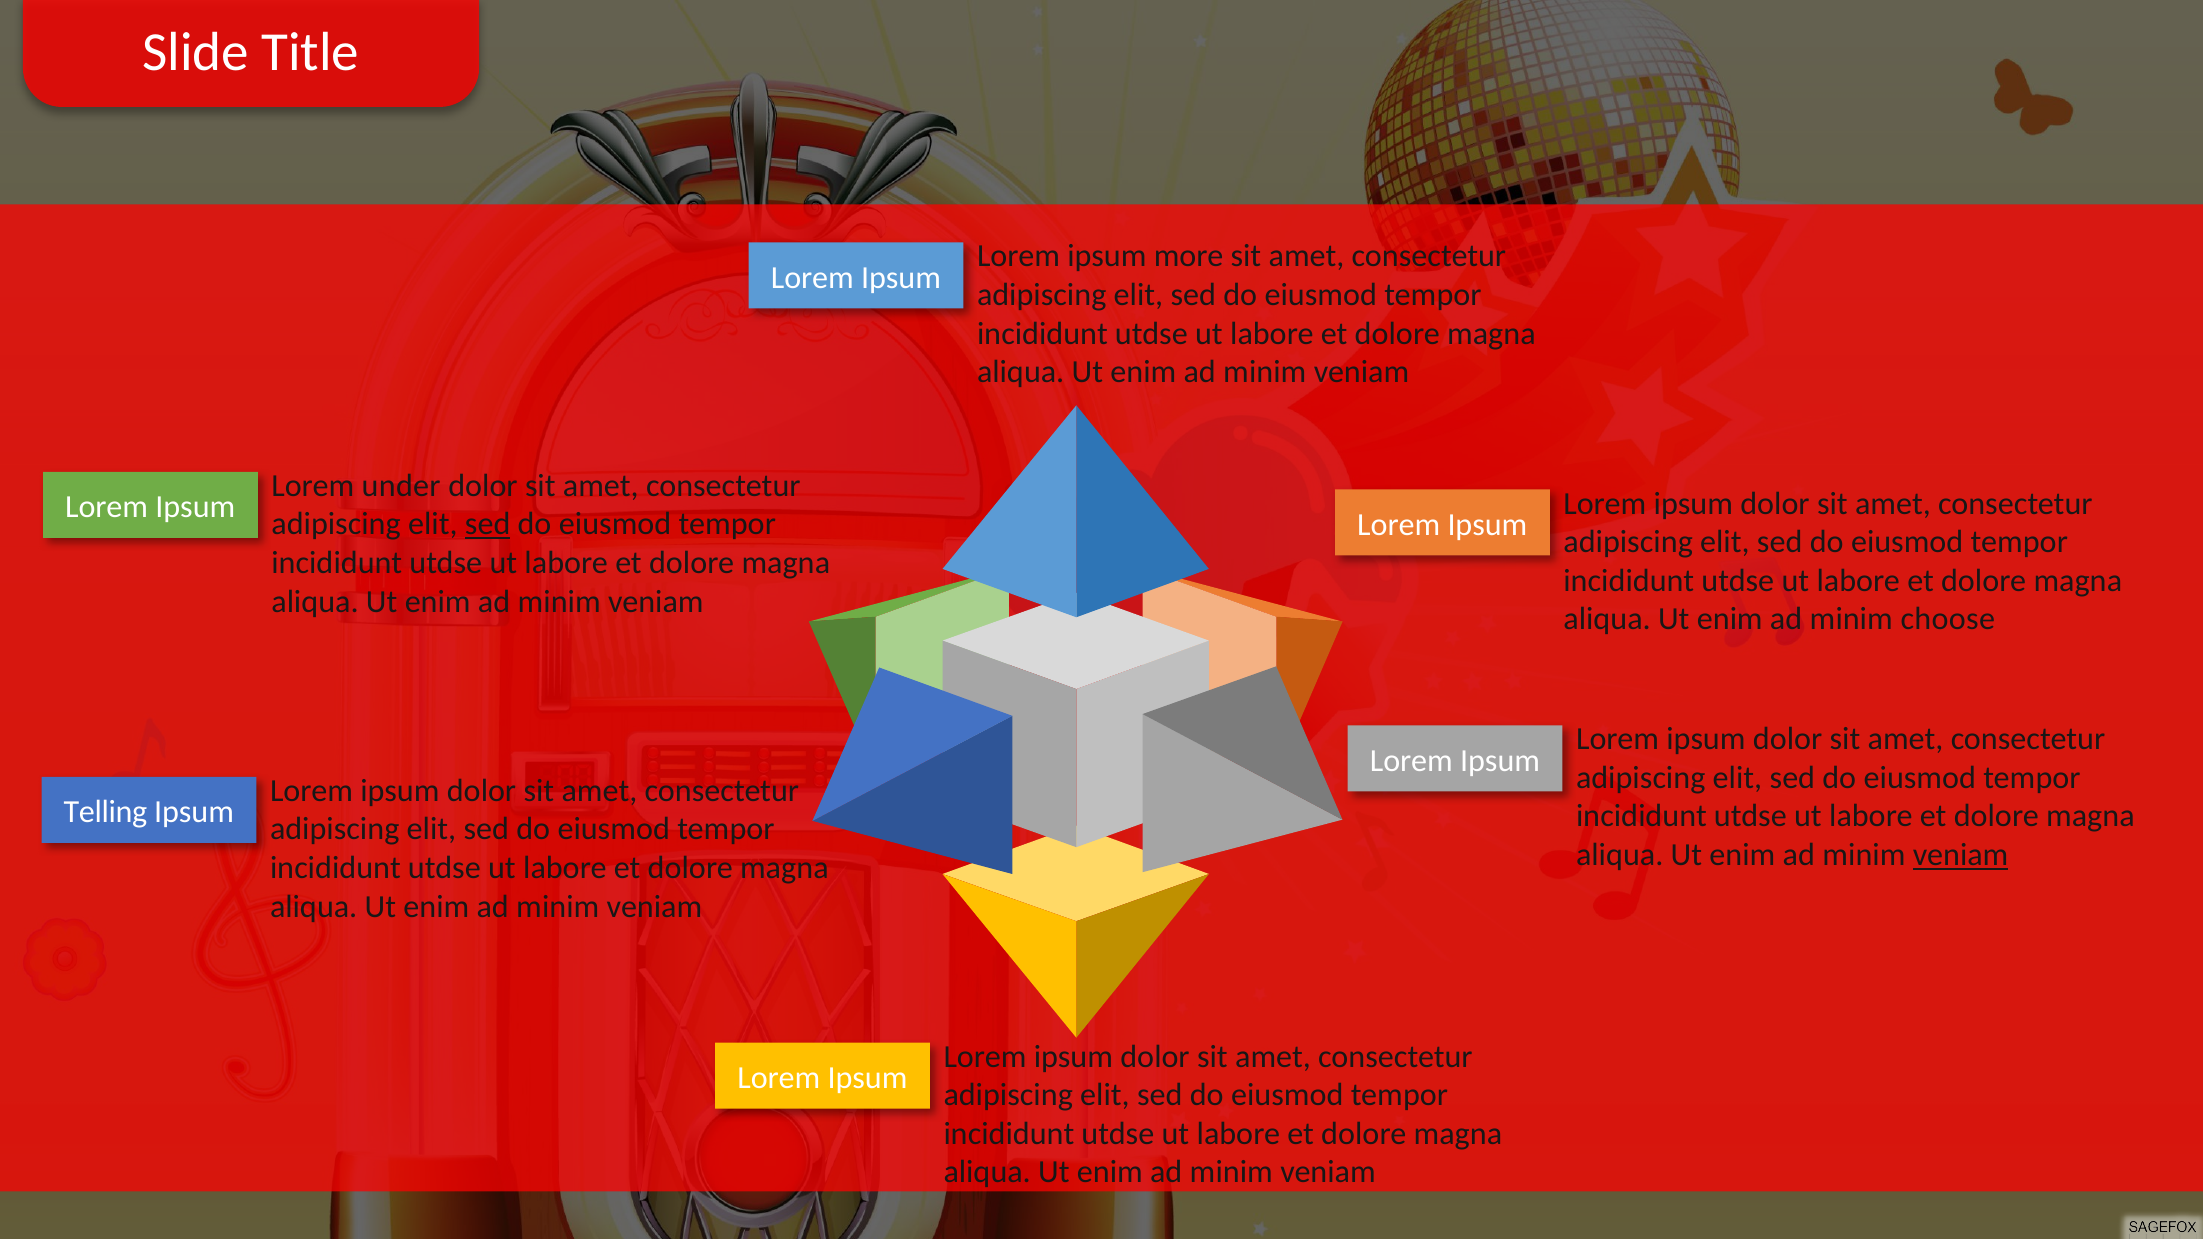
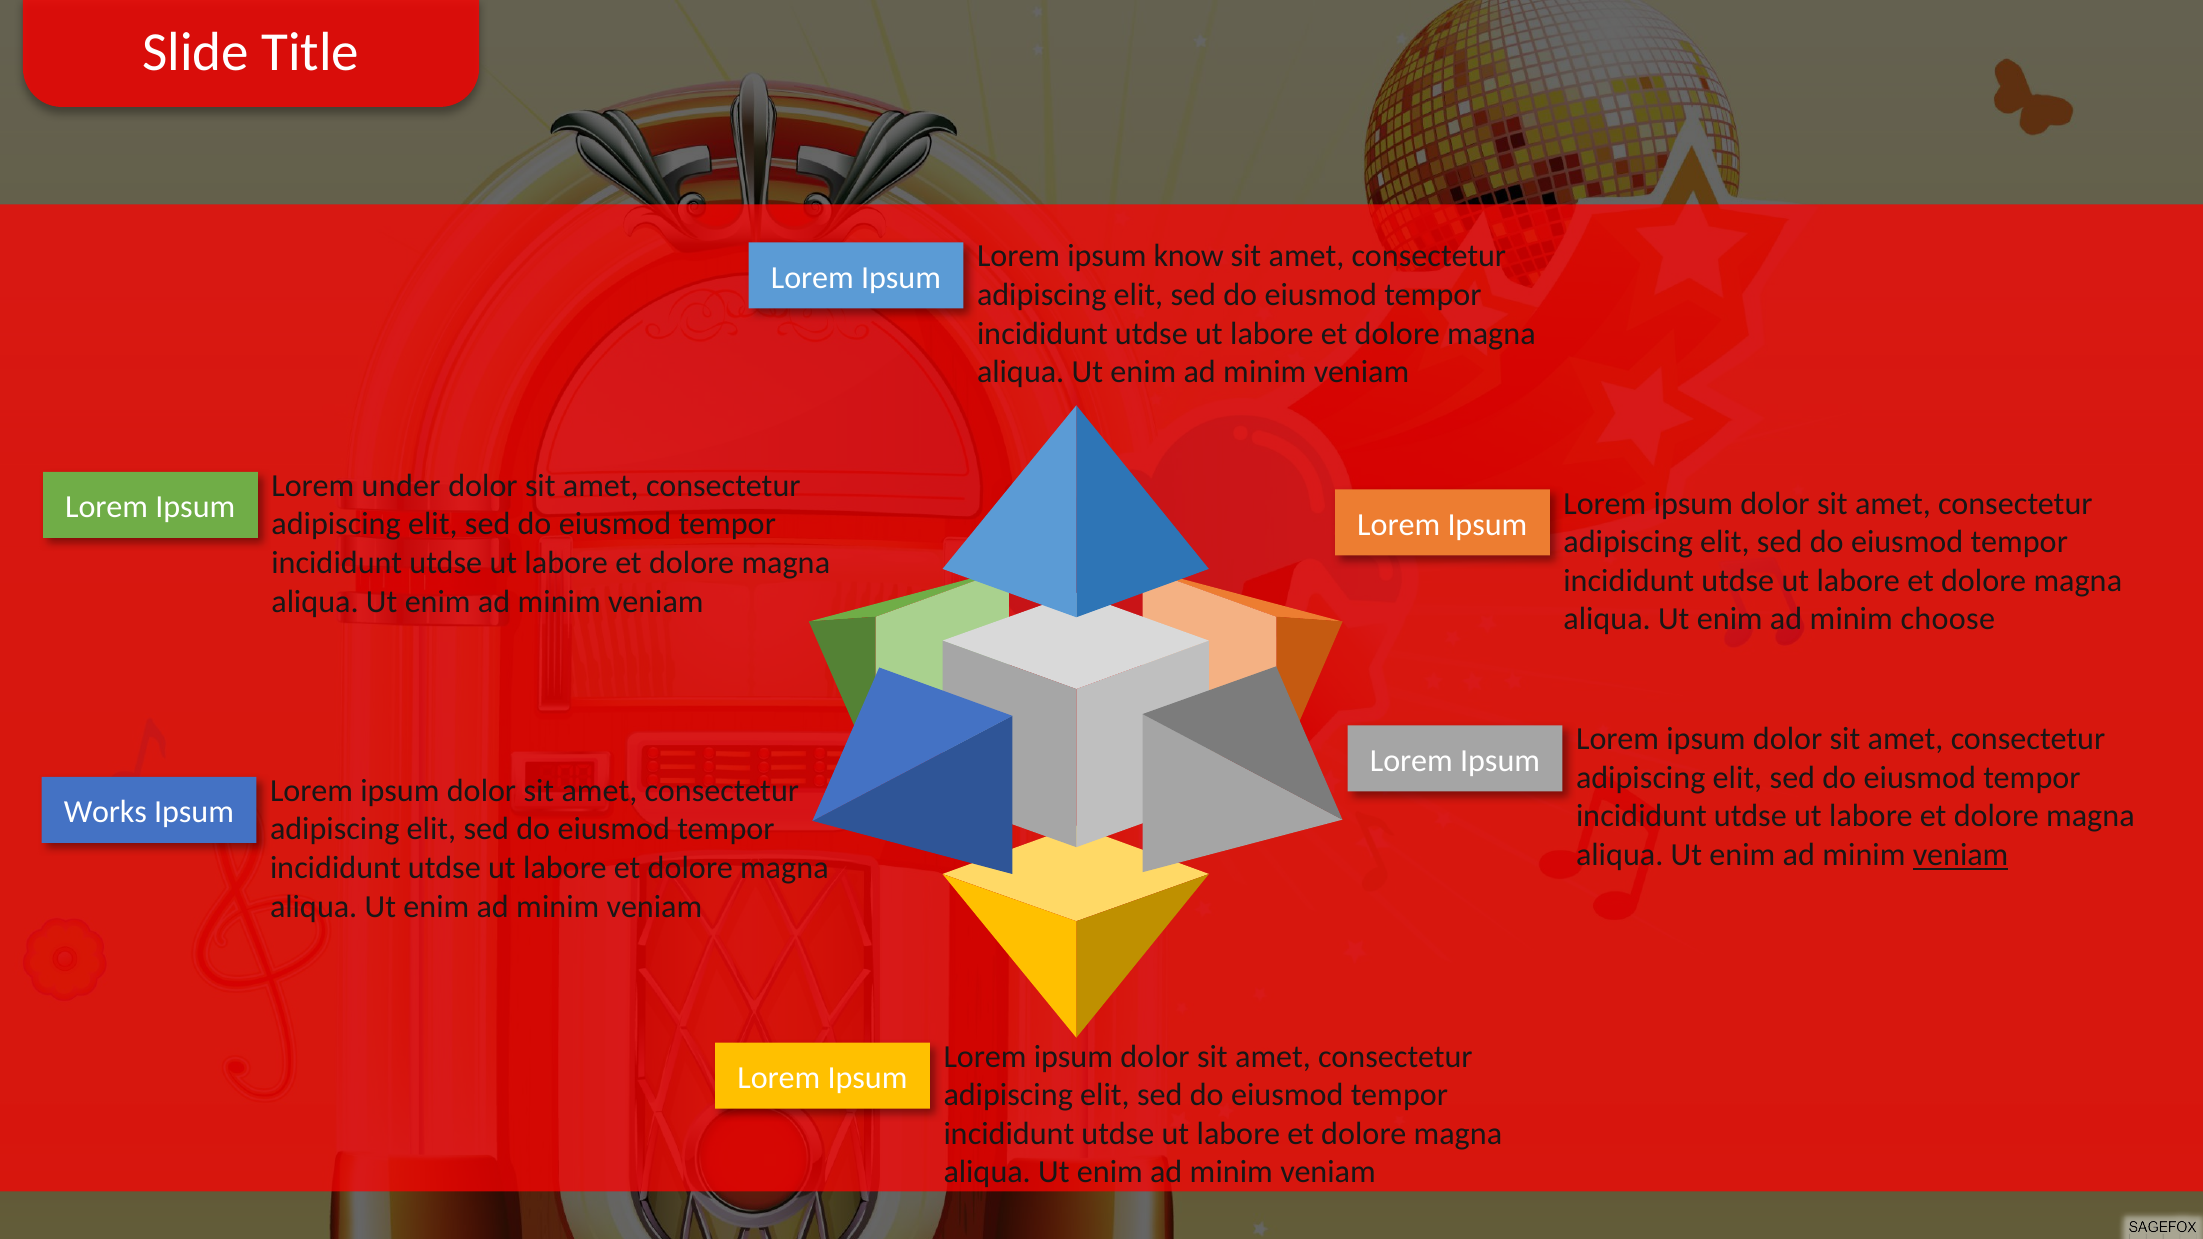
more: more -> know (1189, 256)
sed underline: present -> none (488, 524)
Telling: Telling -> Works (105, 812)
